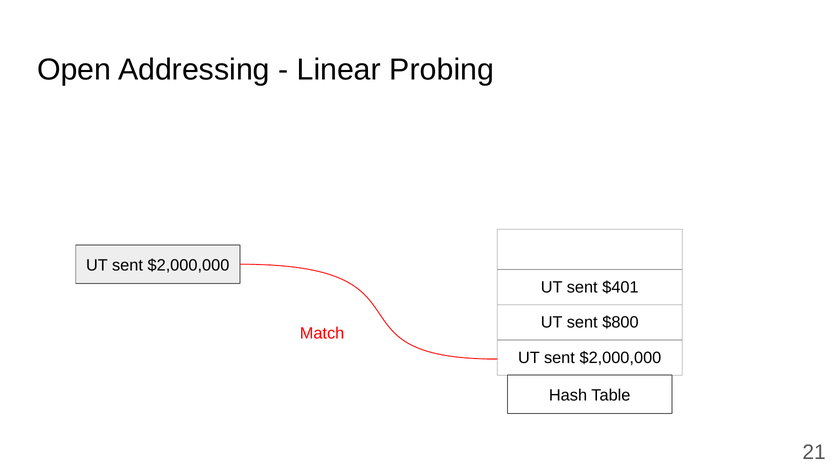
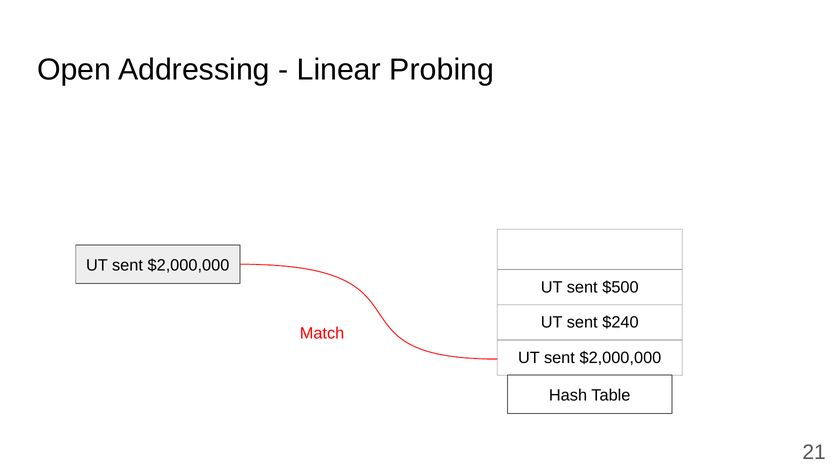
$401: $401 -> $500 (620, 287)
$800: $800 -> $240 (620, 322)
